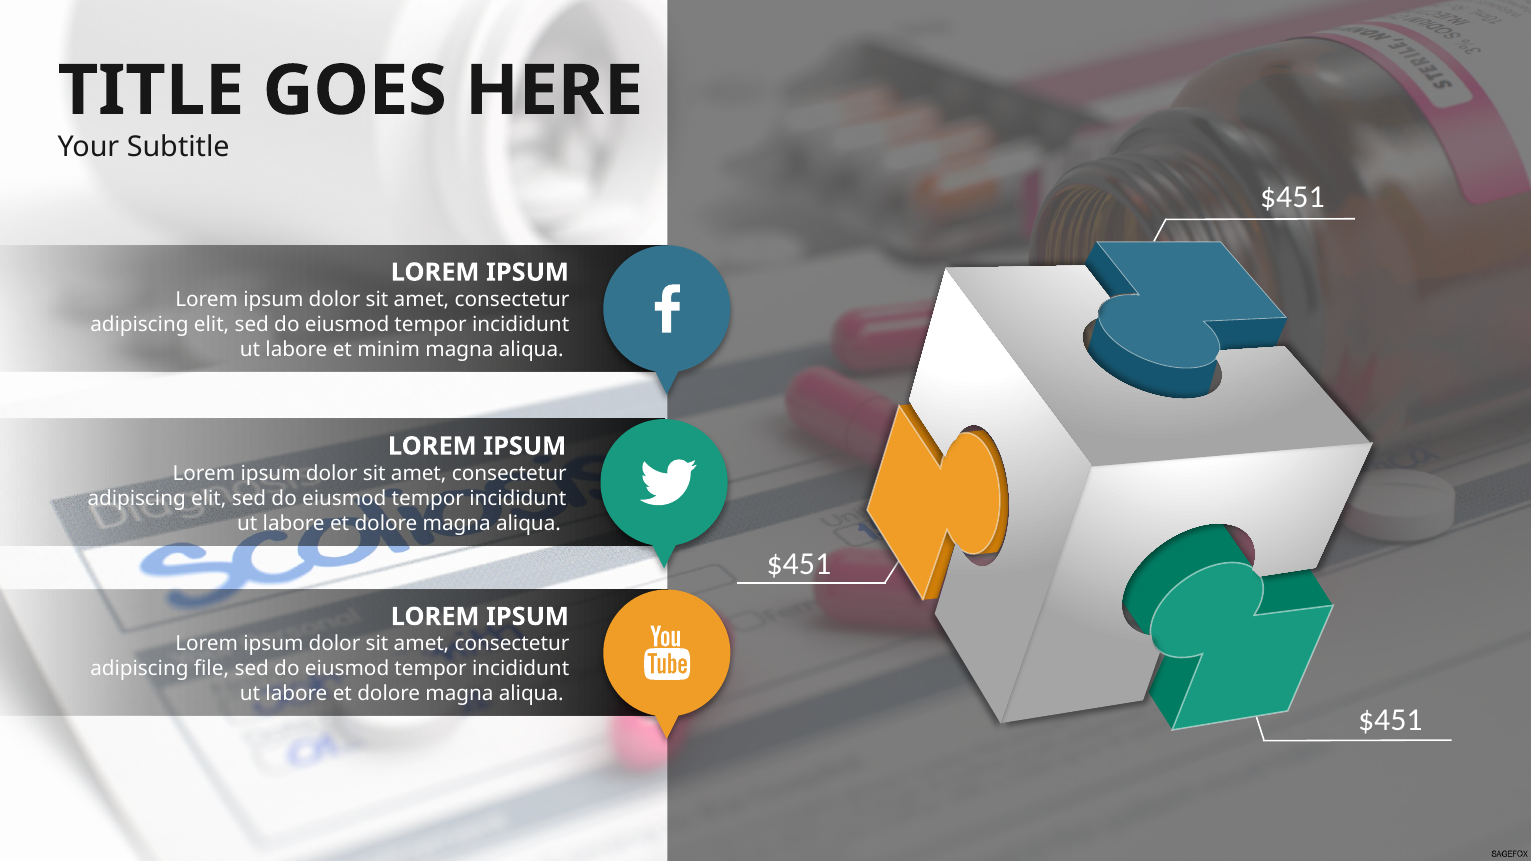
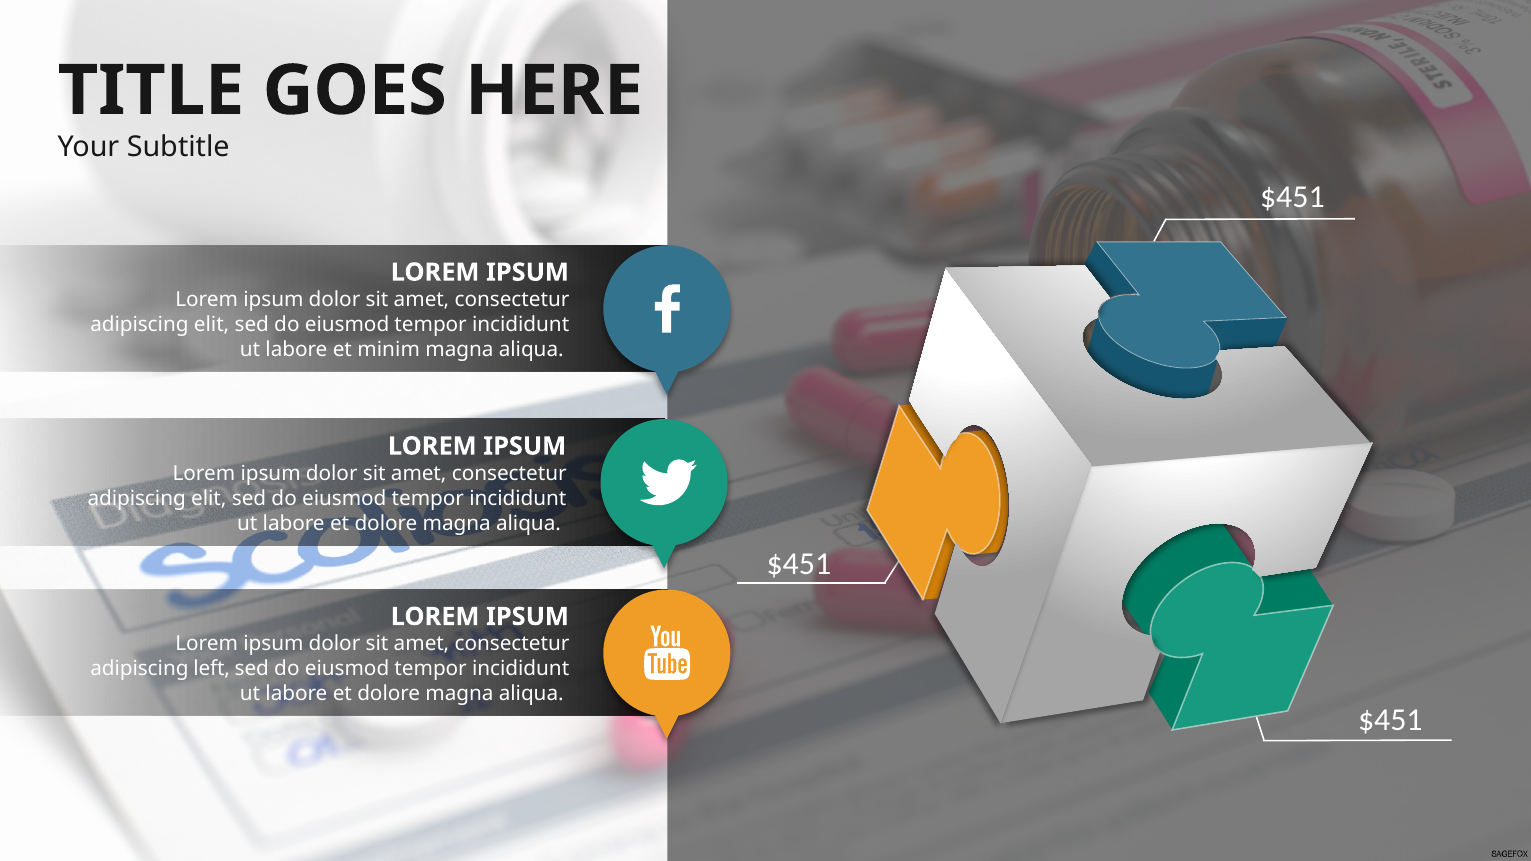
file: file -> left (212, 669)
